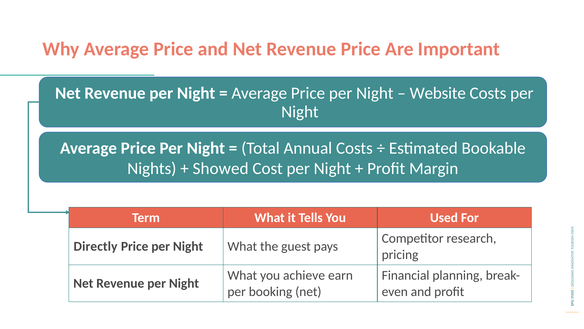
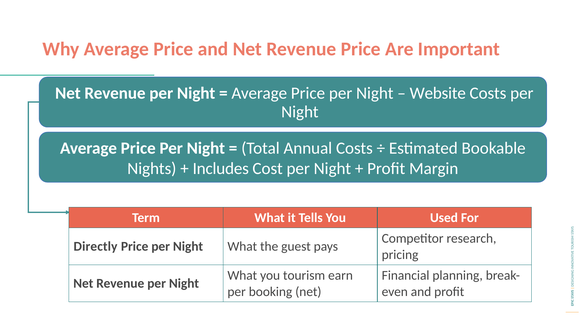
Showed: Showed -> Includes (221, 168)
achieve: achieve -> tourism (304, 275)
